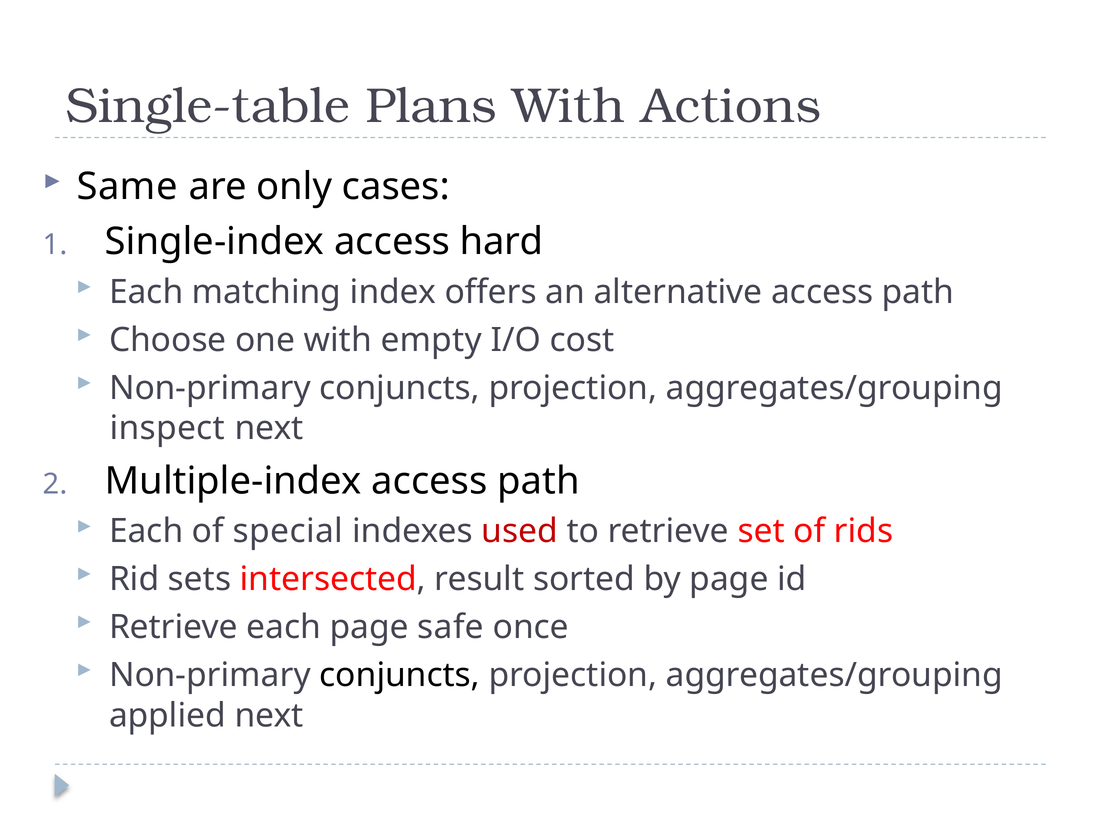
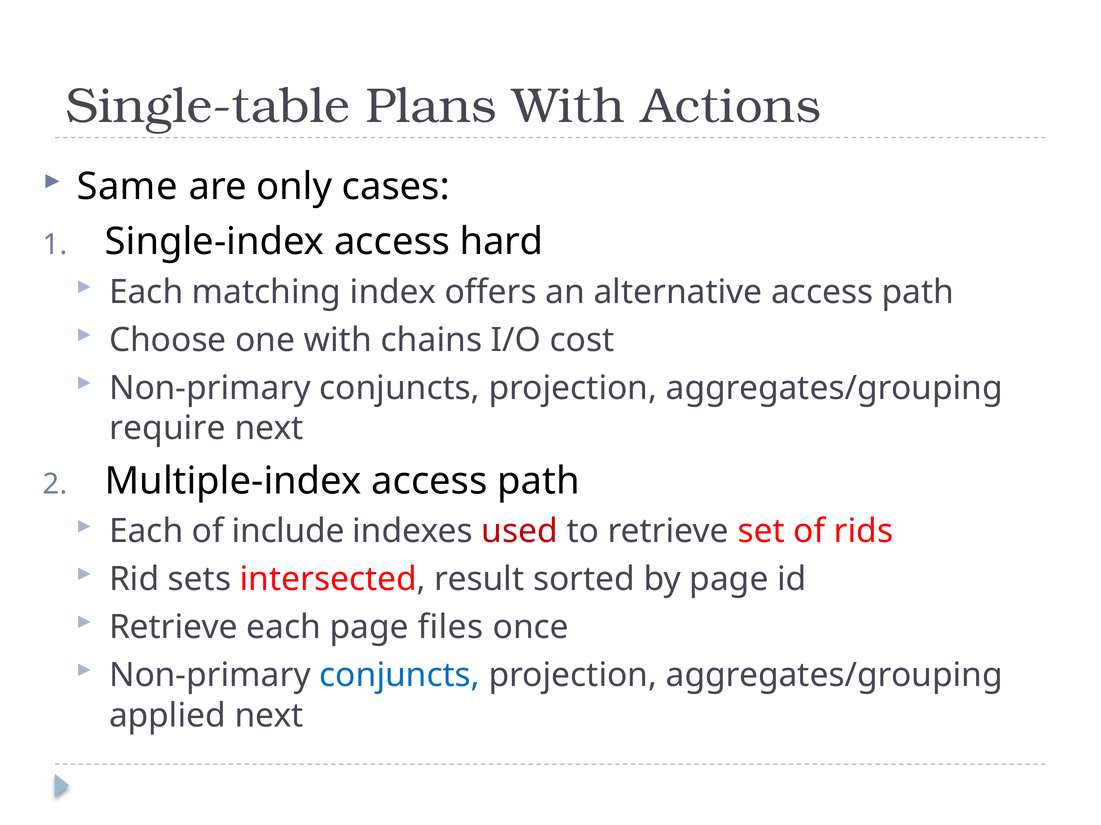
empty: empty -> chains (431, 340)
inspect: inspect -> require (167, 429)
special: special -> include (288, 532)
safe: safe -> files (451, 628)
conjuncts colour: black -> blue (400, 676)
